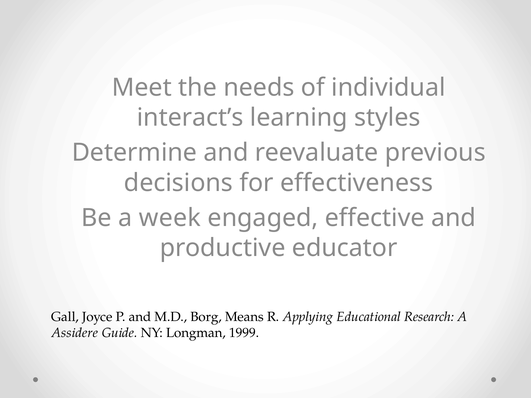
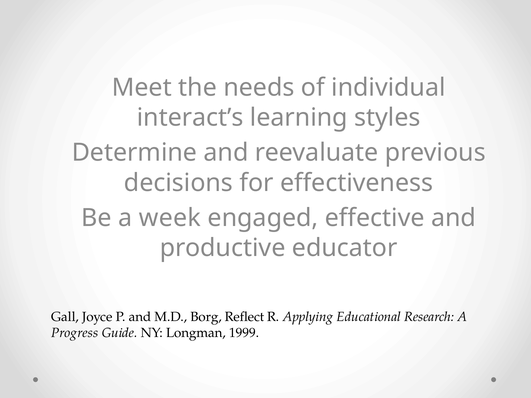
Means: Means -> Reflect (244, 317)
Assidere: Assidere -> Progress (75, 333)
